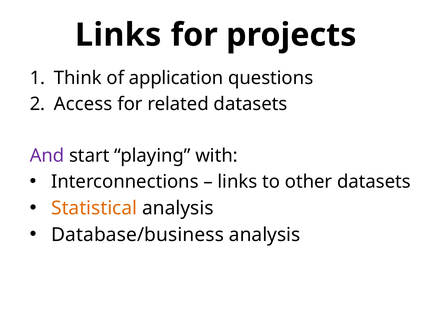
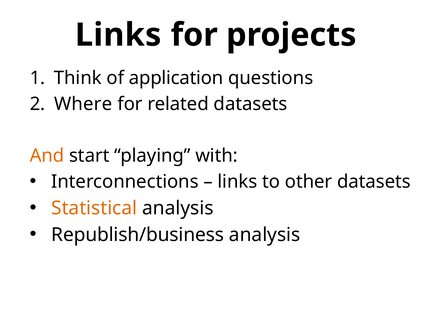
Access: Access -> Where (83, 104)
And colour: purple -> orange (47, 155)
Database/business: Database/business -> Republish/business (138, 234)
